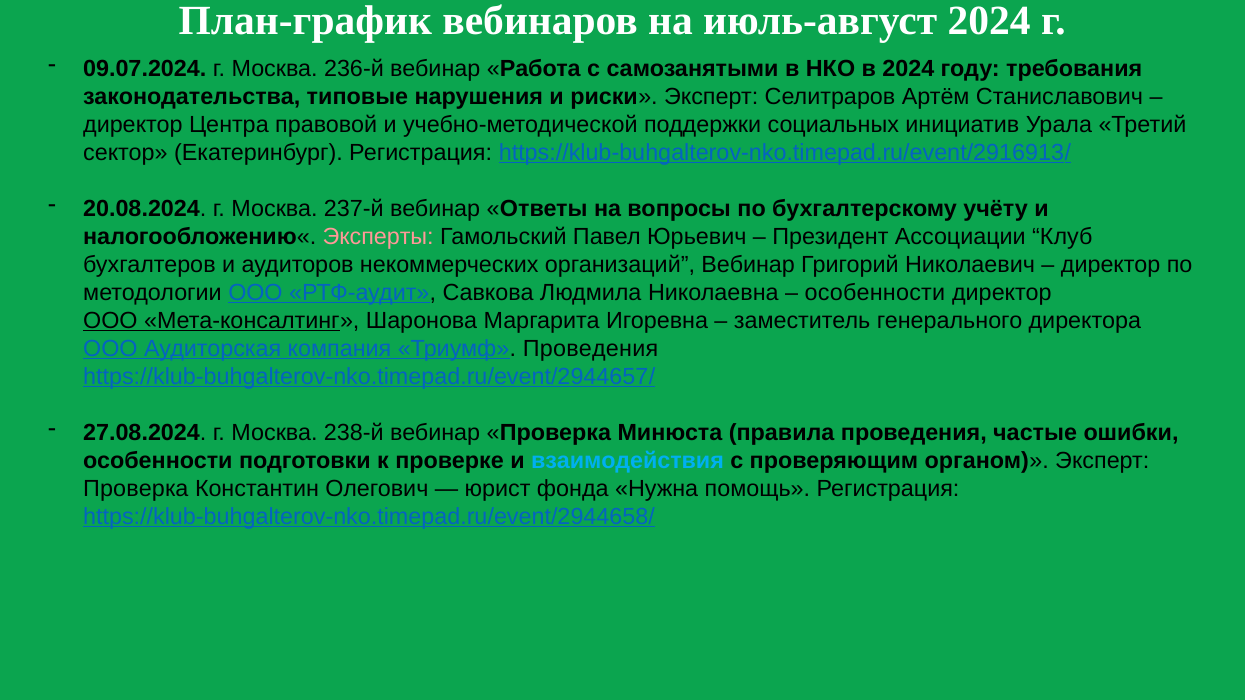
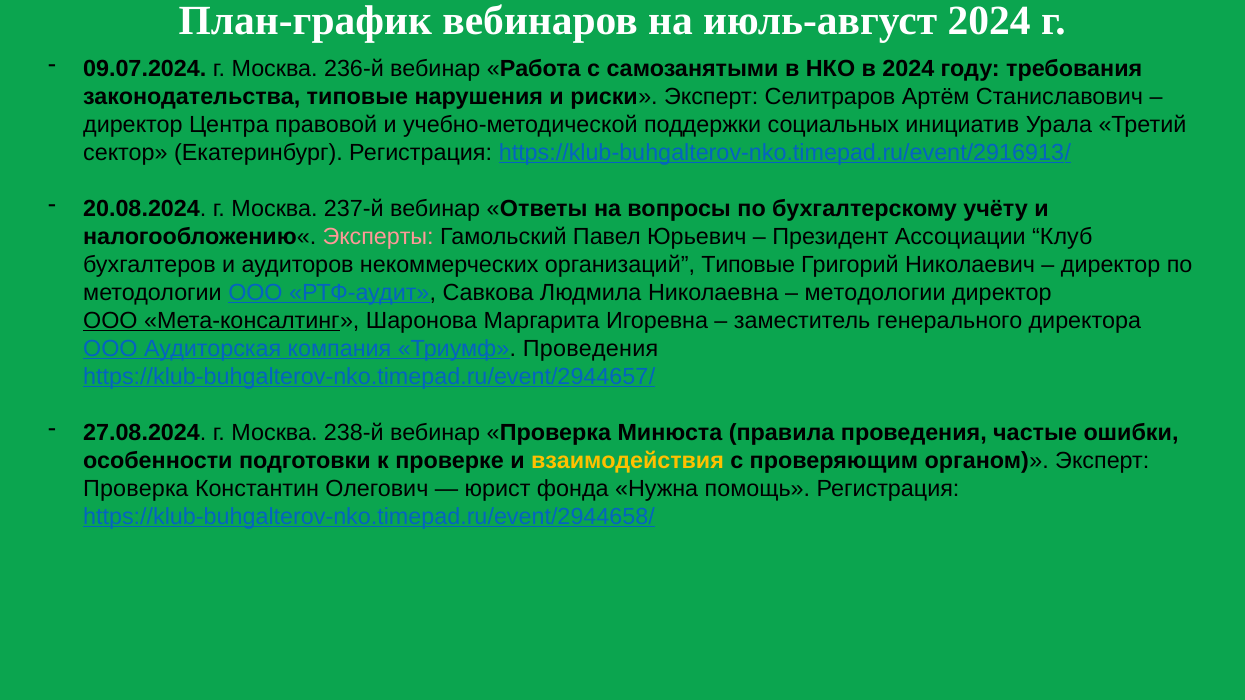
организаций Вебинар: Вебинар -> Типовые (748, 265)
особенности: особенности -> методологии (875, 293)
взаимодействия colour: light blue -> yellow (627, 461)
